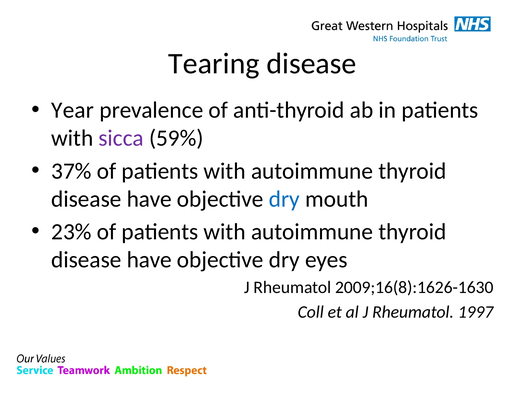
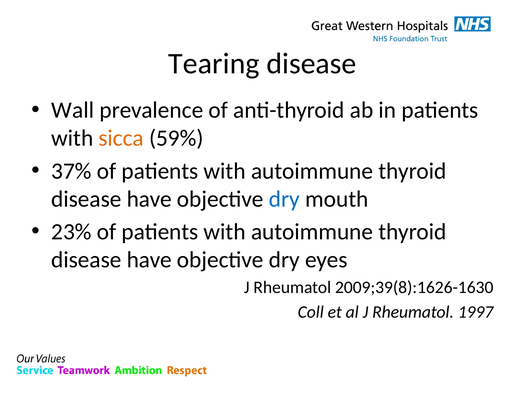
Year: Year -> Wall (73, 110)
sicca colour: purple -> orange (121, 138)
2009;16(8):1626-1630: 2009;16(8):1626-1630 -> 2009;39(8):1626-1630 (414, 287)
